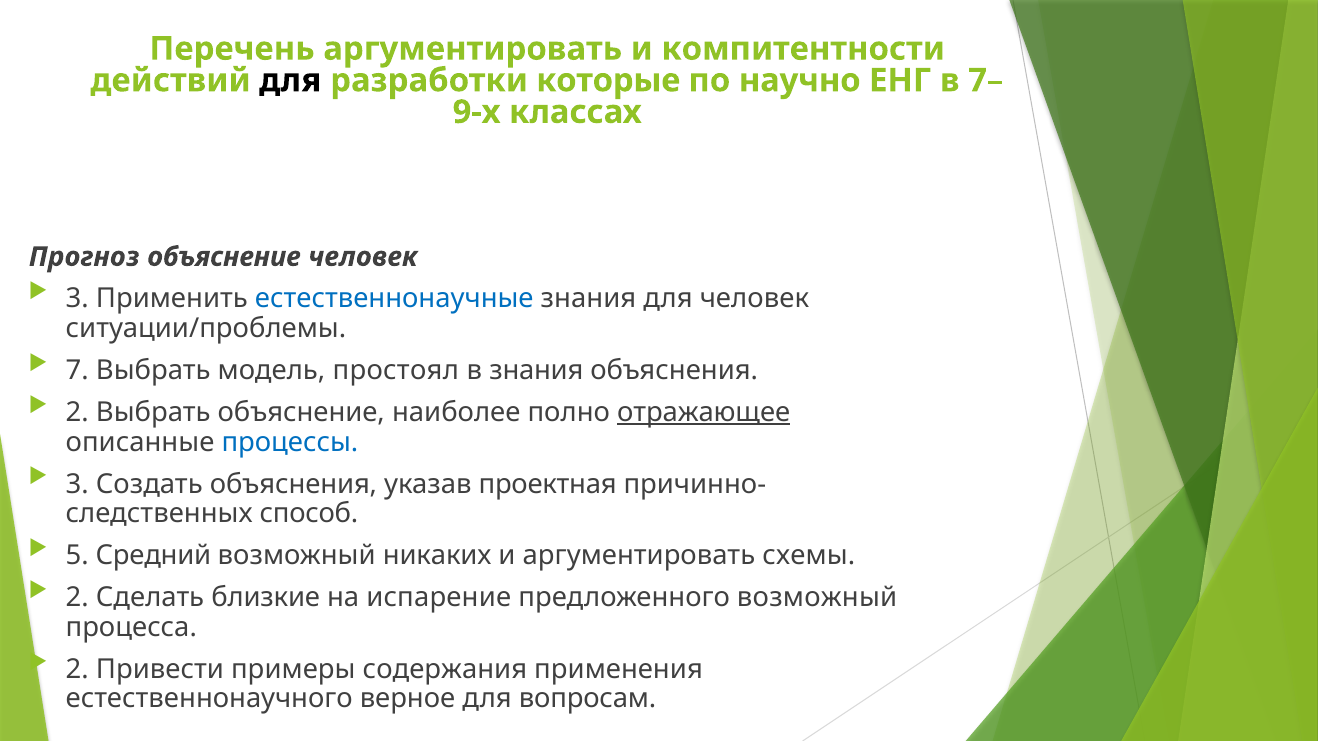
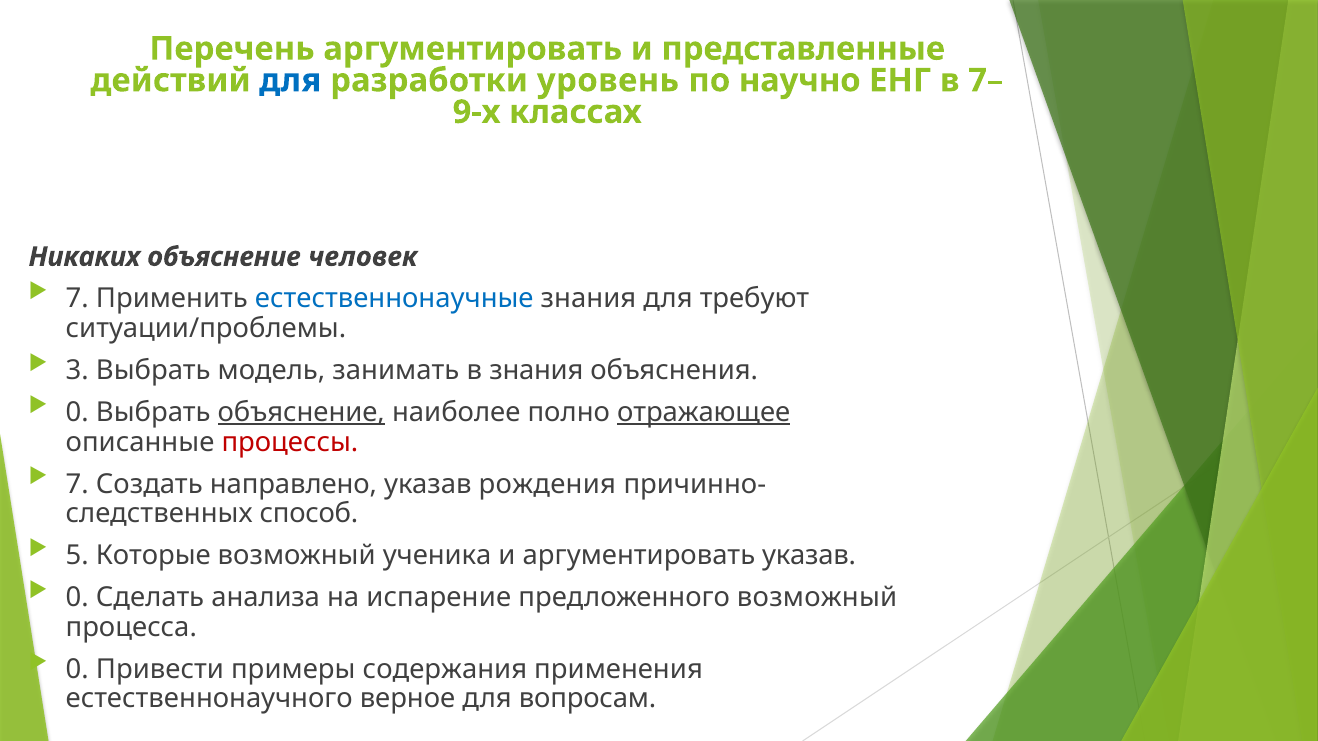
компитентности: компитентности -> представленные (803, 49)
для colour: black -> blue (290, 80)
которые: которые -> уровень (608, 80)
Прогноз: Прогноз -> Никаких (84, 257)
3: 3 -> 7 (77, 299)
для человек: человек -> требуют (754, 299)
7: 7 -> 3 (77, 371)
простоял: простоял -> занимать (396, 371)
2: 2 -> 0 (77, 413)
объяснение underline: none -> present (301, 413)
процессы colour: blue -> red (290, 442)
3: 3 -> 7 (77, 484)
Создать объяснения: объяснения -> направлено (293, 484)
проектная: проектная -> рождения (547, 484)
Средний: Средний -> Которые (153, 556)
никаких: никаких -> ученика (437, 556)
аргументировать схемы: схемы -> указав (809, 556)
2: 2 -> 0 (77, 598)
близкие: близкие -> анализа (266, 598)
2: 2 -> 0 (77, 669)
